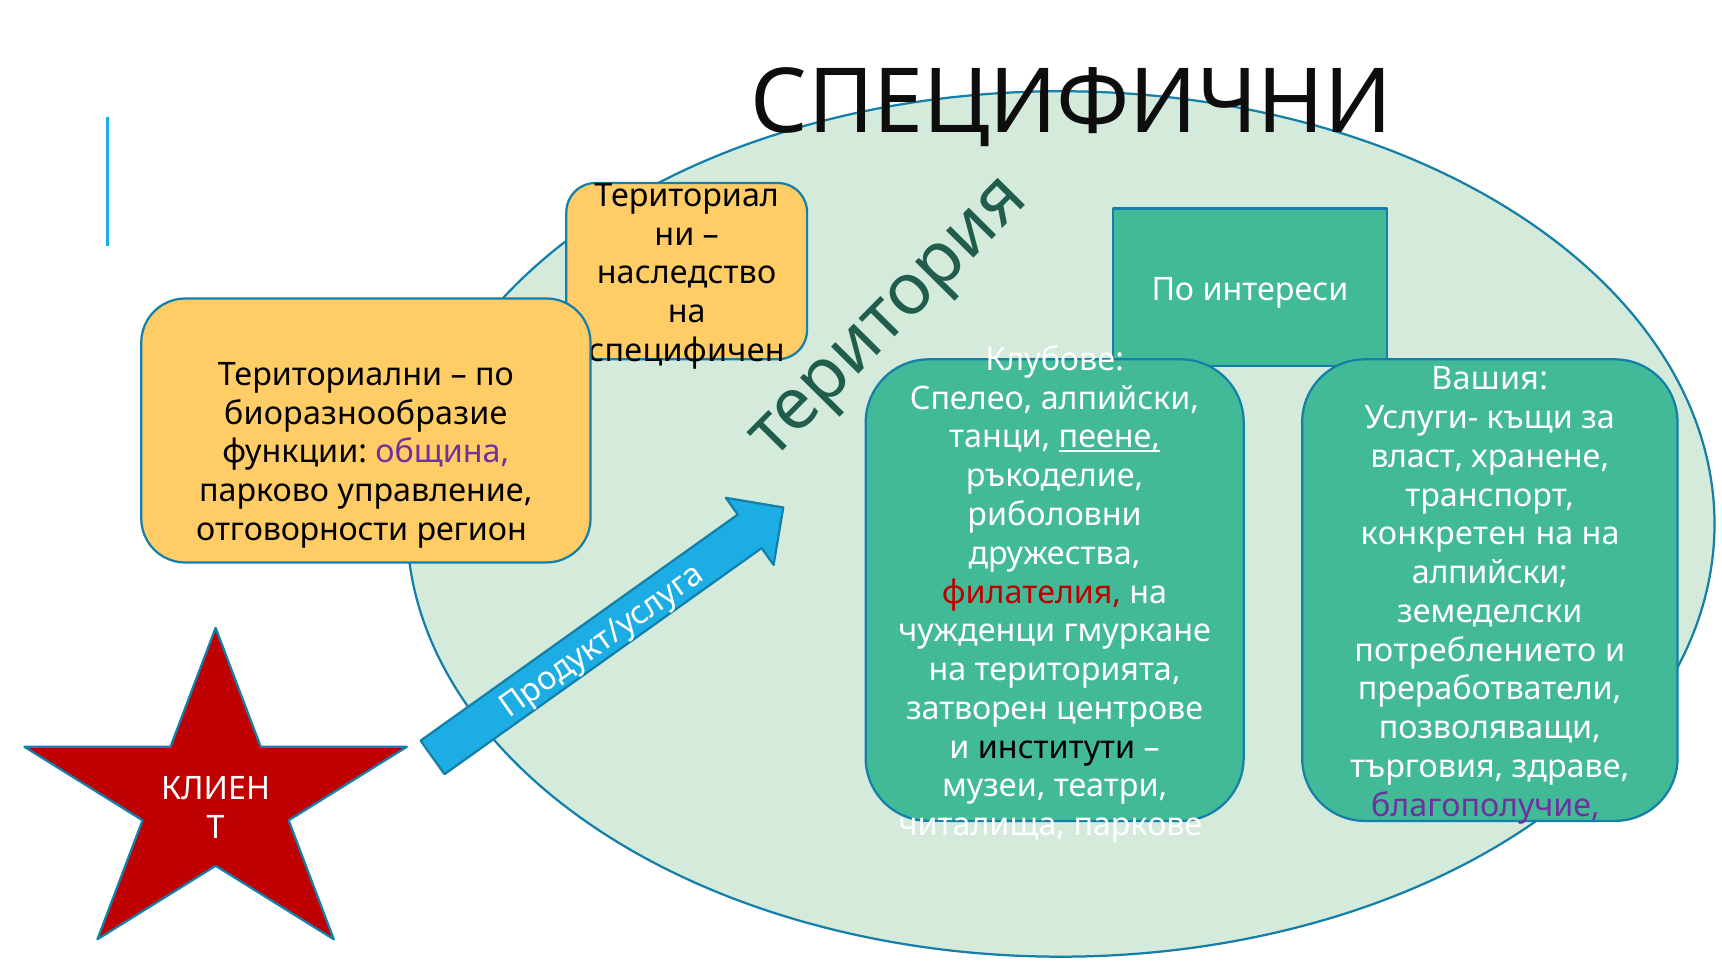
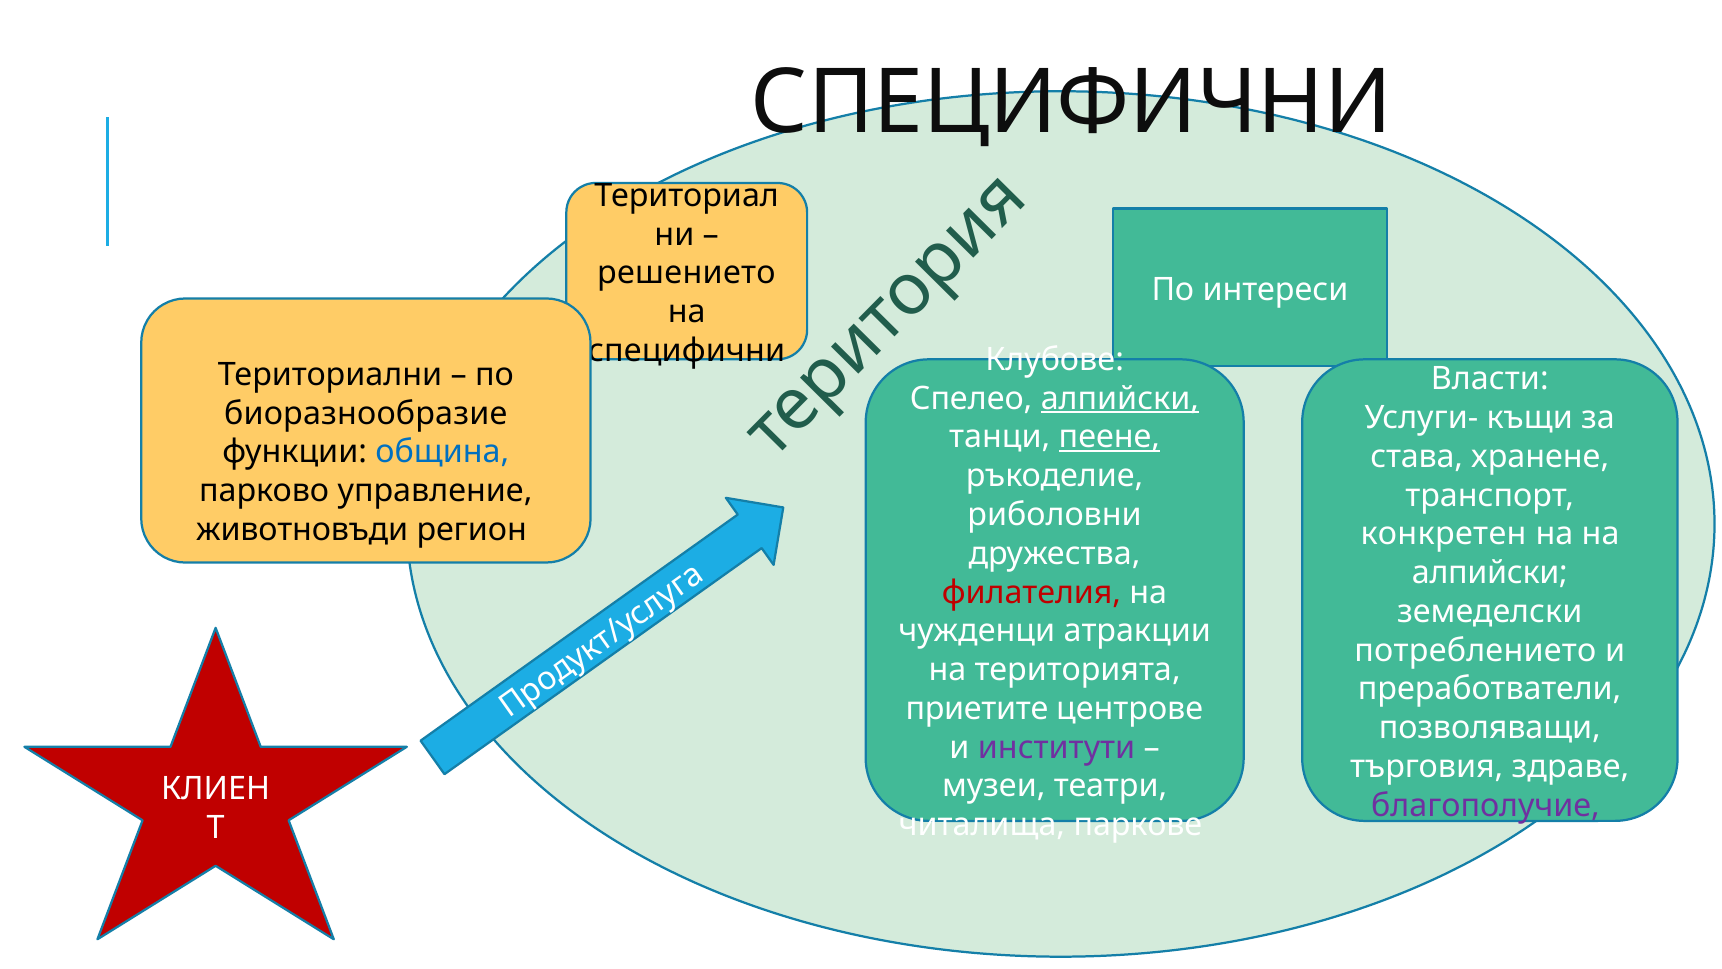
наследство: наследство -> решението (686, 273)
специфичен: специфичен -> специфични (687, 351)
Вашия: Вашия -> Власти (1490, 379)
алпийски underline: none -> present (1120, 398)
община colour: purple -> blue (442, 452)
власт: власт -> става (1417, 457)
отговорности: отговорности -> животновъди (302, 529)
гмуркане: гмуркане -> атракции (1137, 631)
затворен: затворен -> приетите (977, 708)
институти colour: black -> purple (1057, 747)
